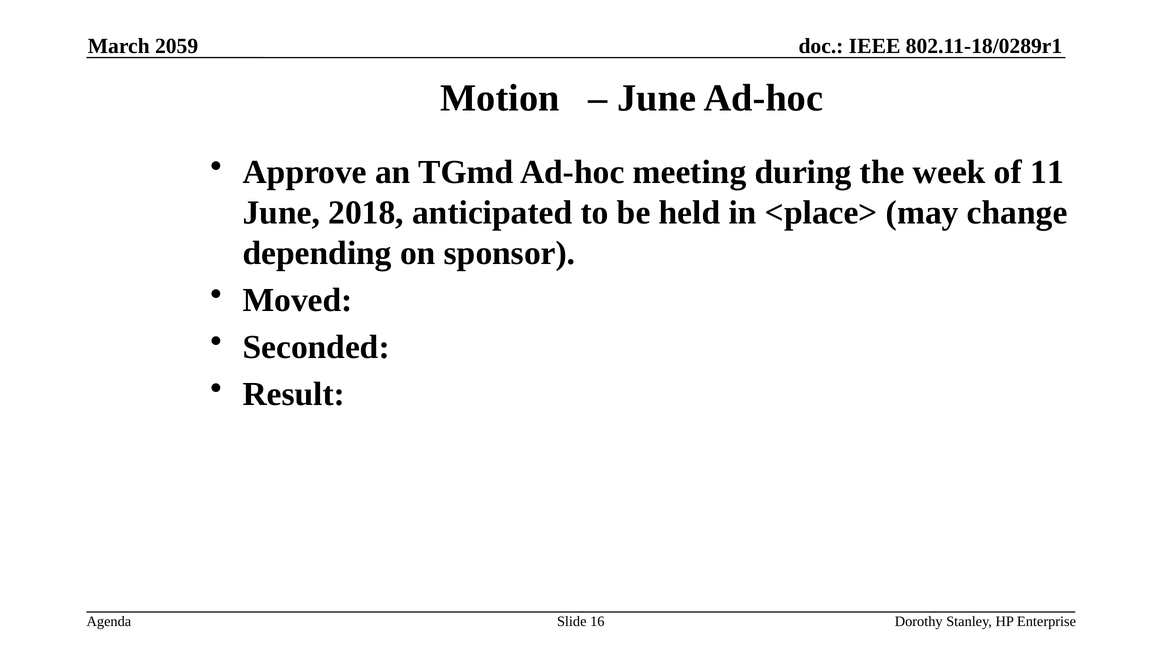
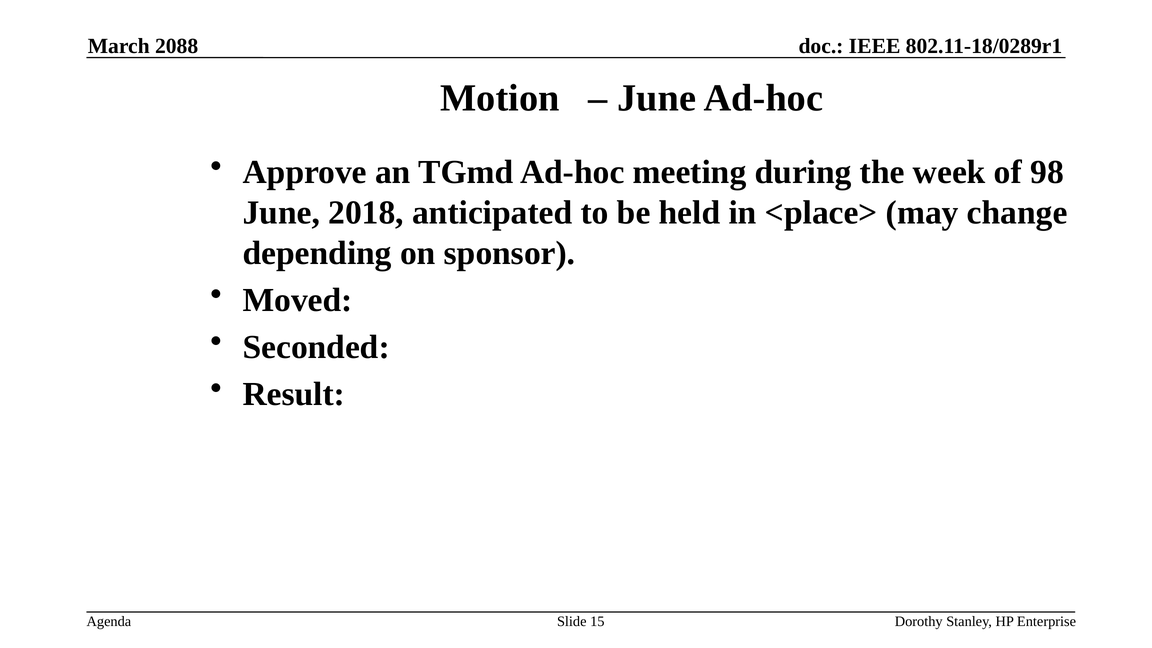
2059: 2059 -> 2088 (177, 46)
11: 11 -> 98 (1047, 172)
16: 16 -> 15 (597, 621)
